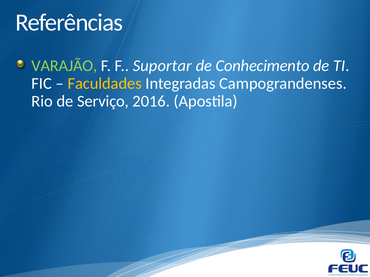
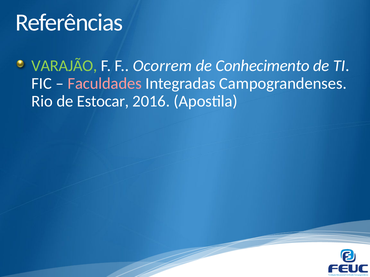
Suportar: Suportar -> Ocorrem (162, 66)
Faculdades colour: yellow -> pink (105, 84)
Serviço: Serviço -> Estocar (103, 101)
